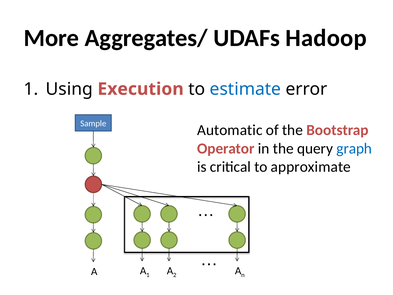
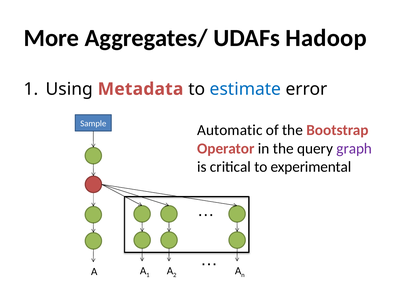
Execution: Execution -> Metadata (141, 89)
graph colour: blue -> purple (354, 148)
approximate: approximate -> experimental (311, 167)
